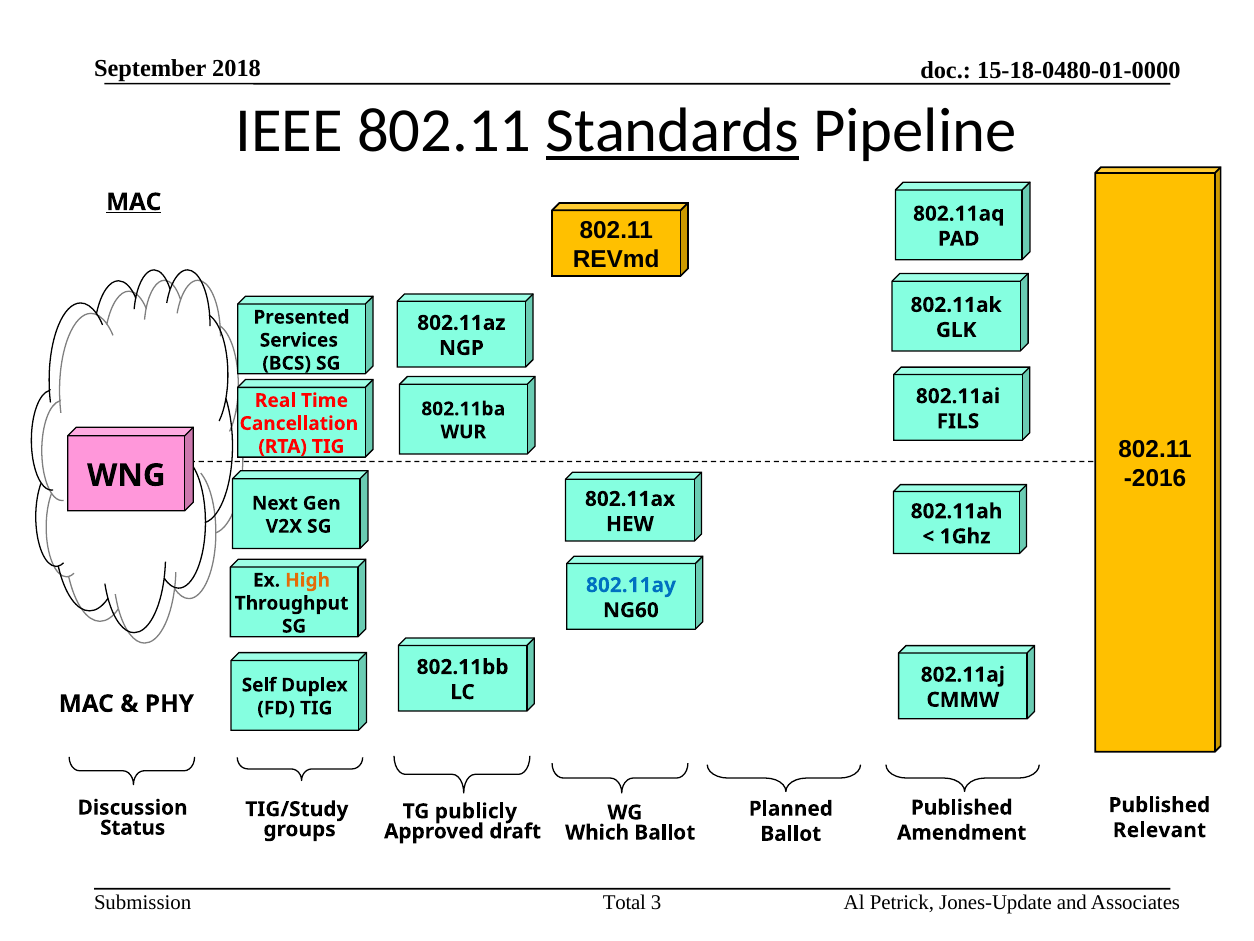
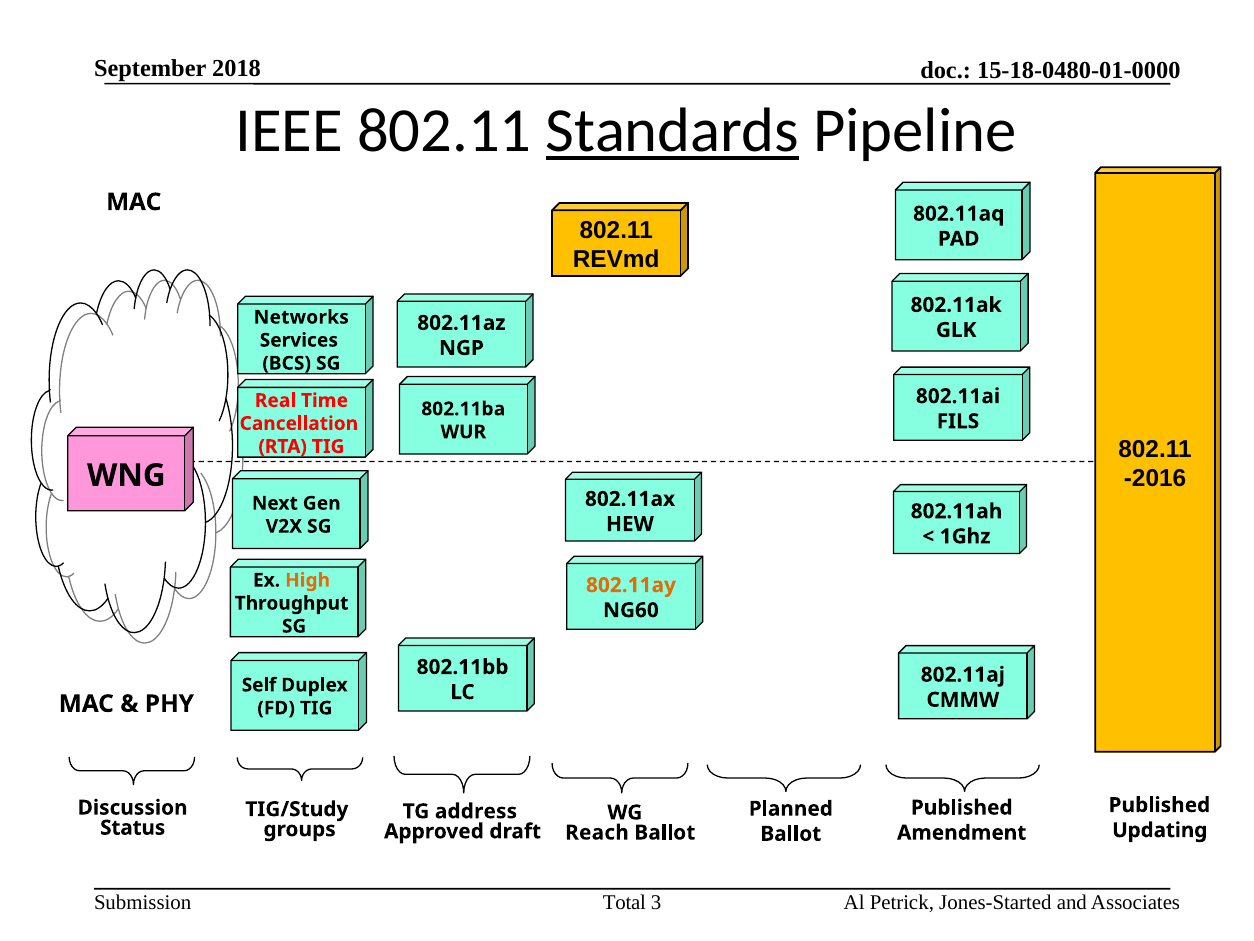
MAC underline: present -> none (134, 202)
Presented: Presented -> Networks (301, 317)
802.11ay colour: blue -> orange (631, 585)
publicly: publicly -> address (476, 811)
Relevant: Relevant -> Updating (1160, 830)
Which: Which -> Reach (597, 832)
Jones-Update: Jones-Update -> Jones-Started (995, 902)
